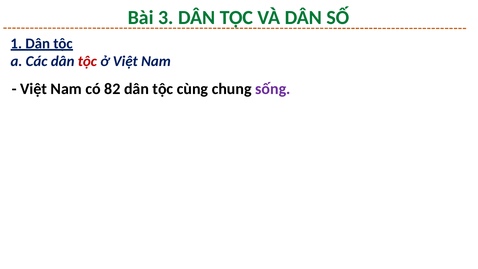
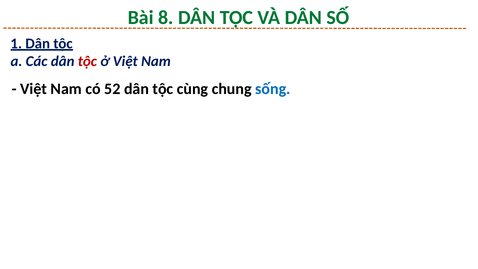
3: 3 -> 8 (166, 18)
82: 82 -> 52 (112, 89)
sống colour: purple -> blue (273, 89)
